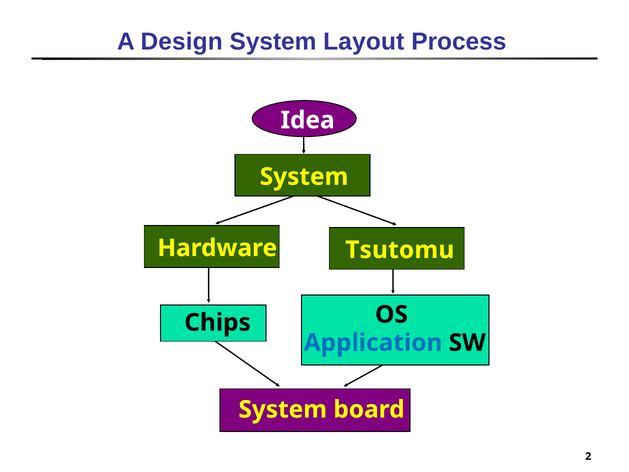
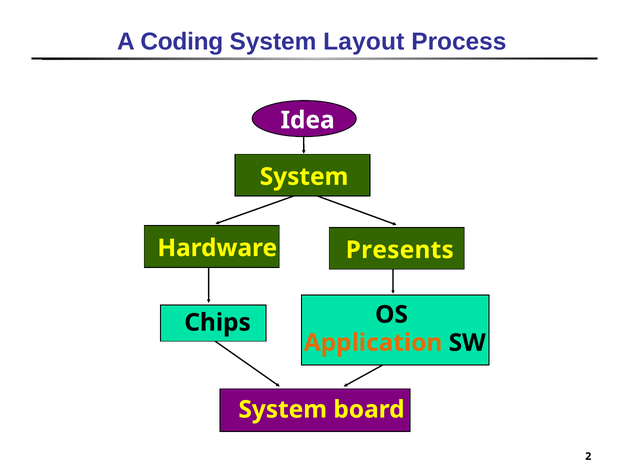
Design: Design -> Coding (182, 42)
Tsutomu: Tsutomu -> Presents (400, 250)
Application colour: blue -> orange (373, 343)
